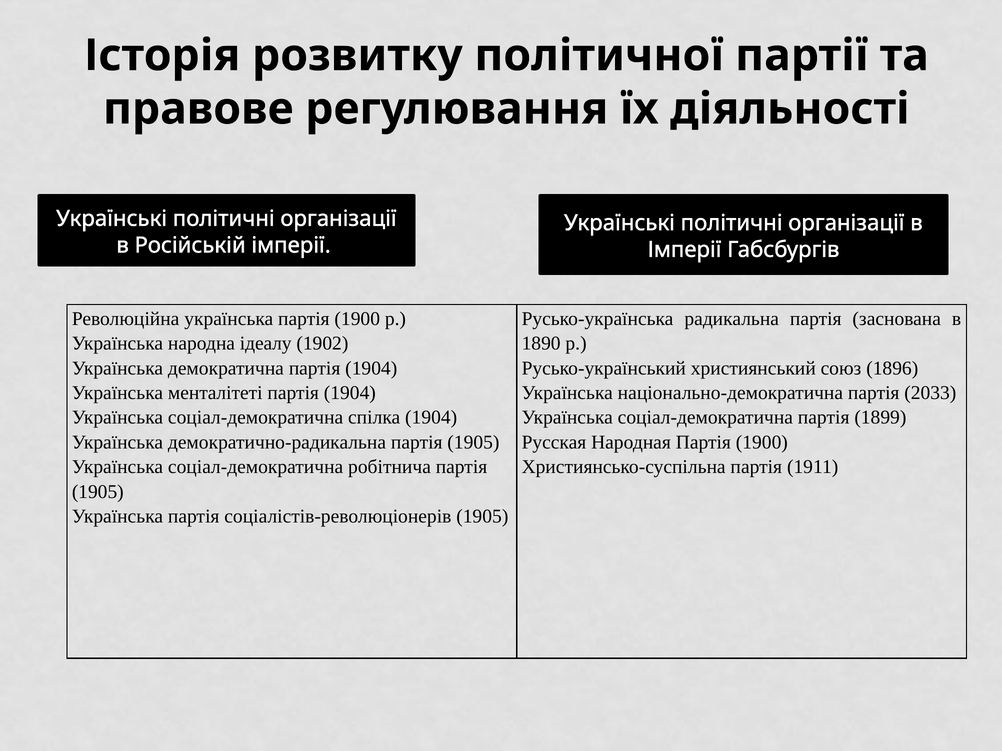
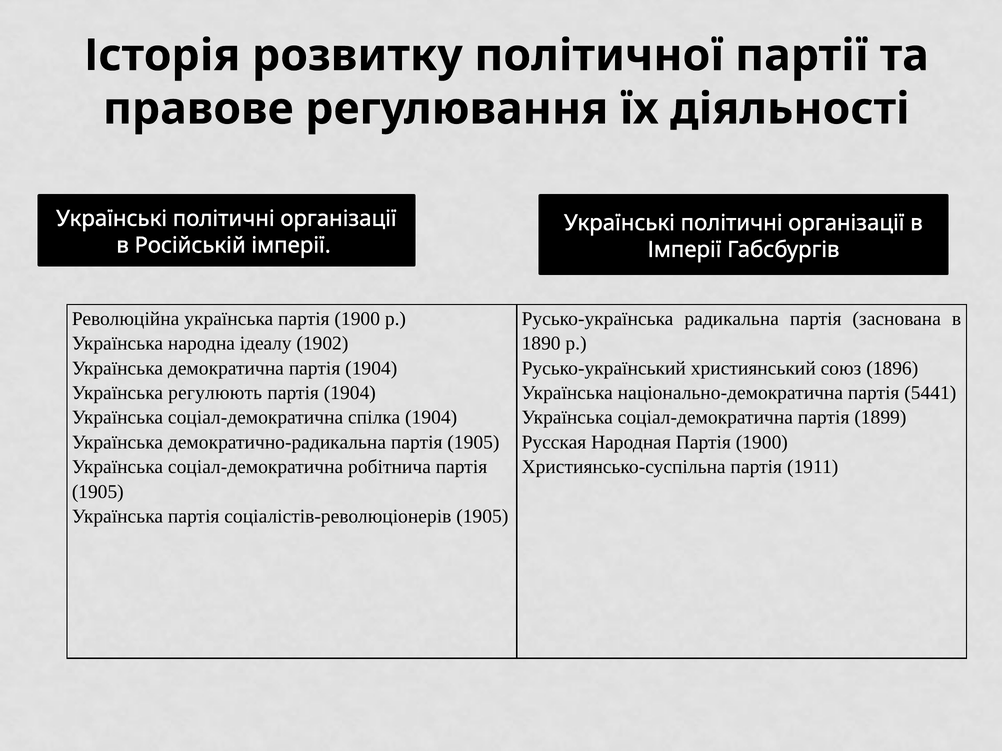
менталітеті: менталітеті -> регулюють (215, 393)
2033: 2033 -> 5441 (930, 393)
